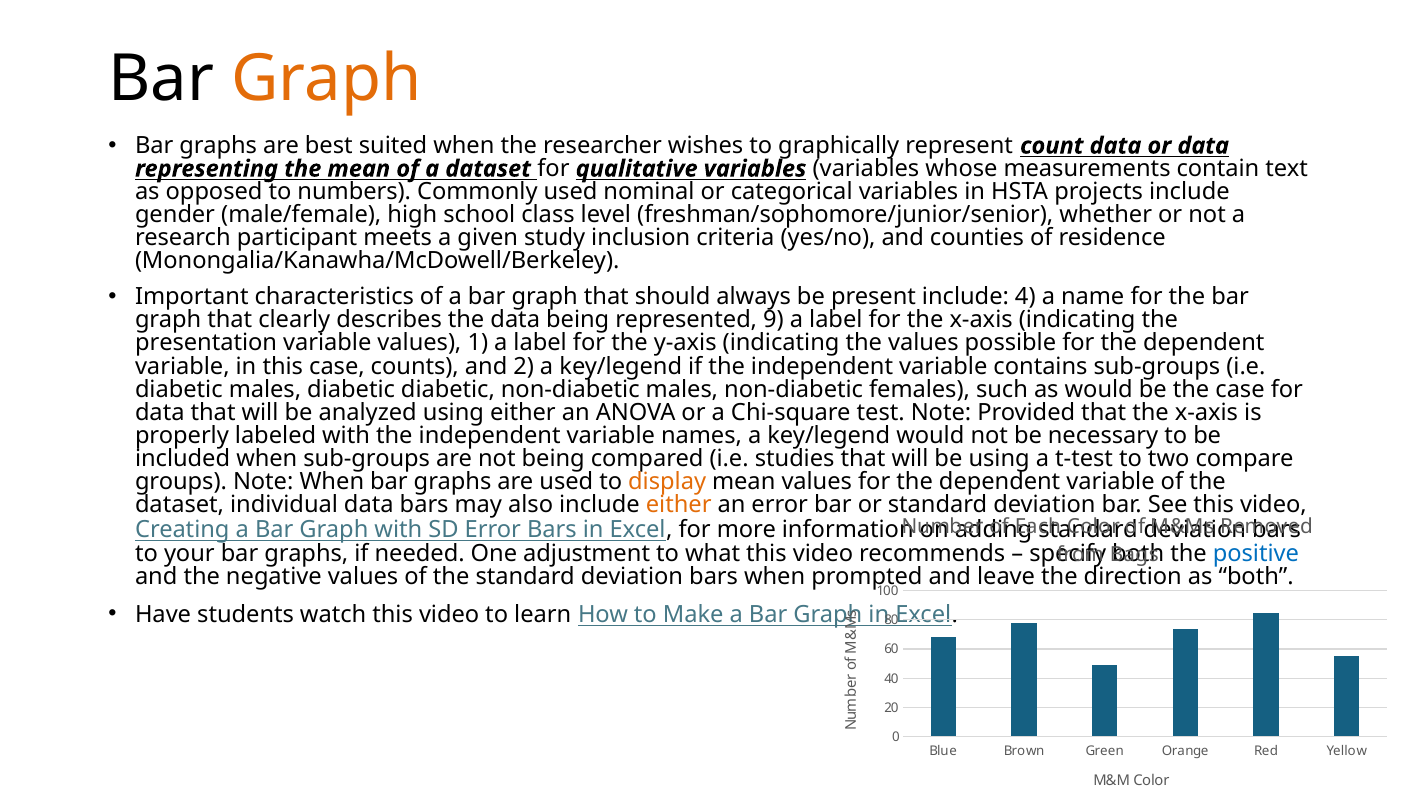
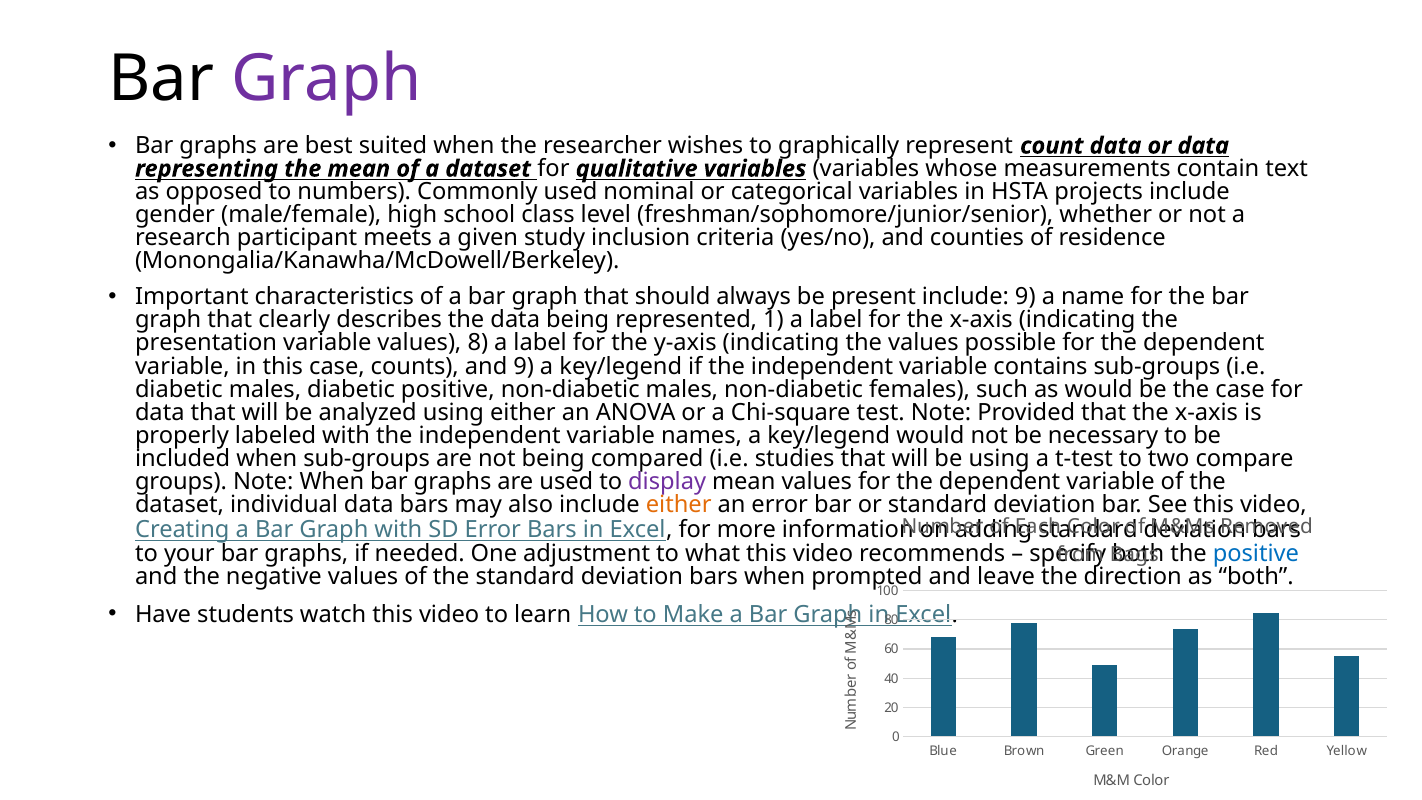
Graph colour: orange -> purple (326, 79)
include 4: 4 -> 9 (1025, 297)
9: 9 -> 1 (774, 320)
1: 1 -> 8 (478, 343)
and 2: 2 -> 9 (524, 366)
diabetic diabetic: diabetic -> positive (448, 389)
display colour: orange -> purple (667, 481)
